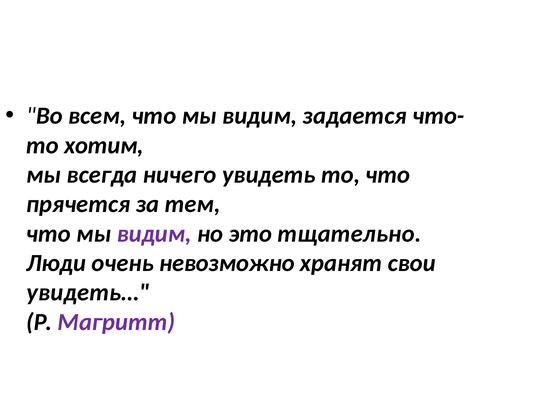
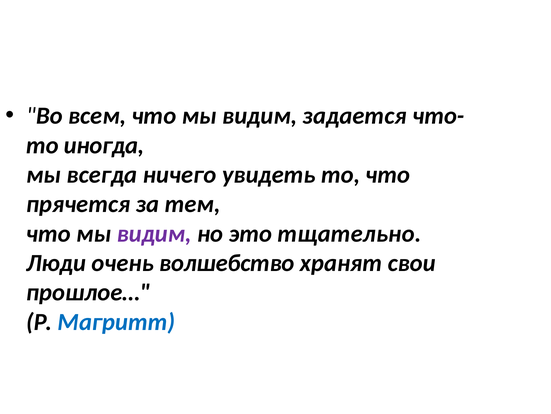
хотим: хотим -> иногда (104, 145)
невозможно: невозможно -> волшебство (227, 263)
увидеть…: увидеть… -> прошлое… (88, 292)
Магритт colour: purple -> blue (116, 321)
